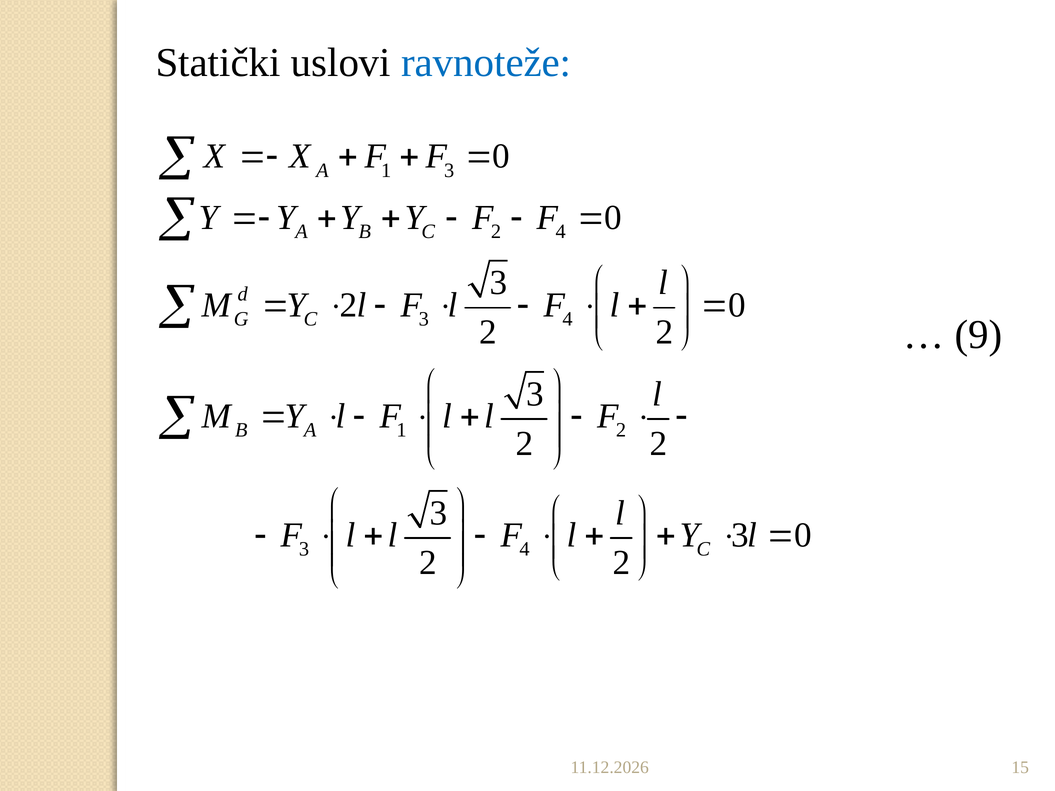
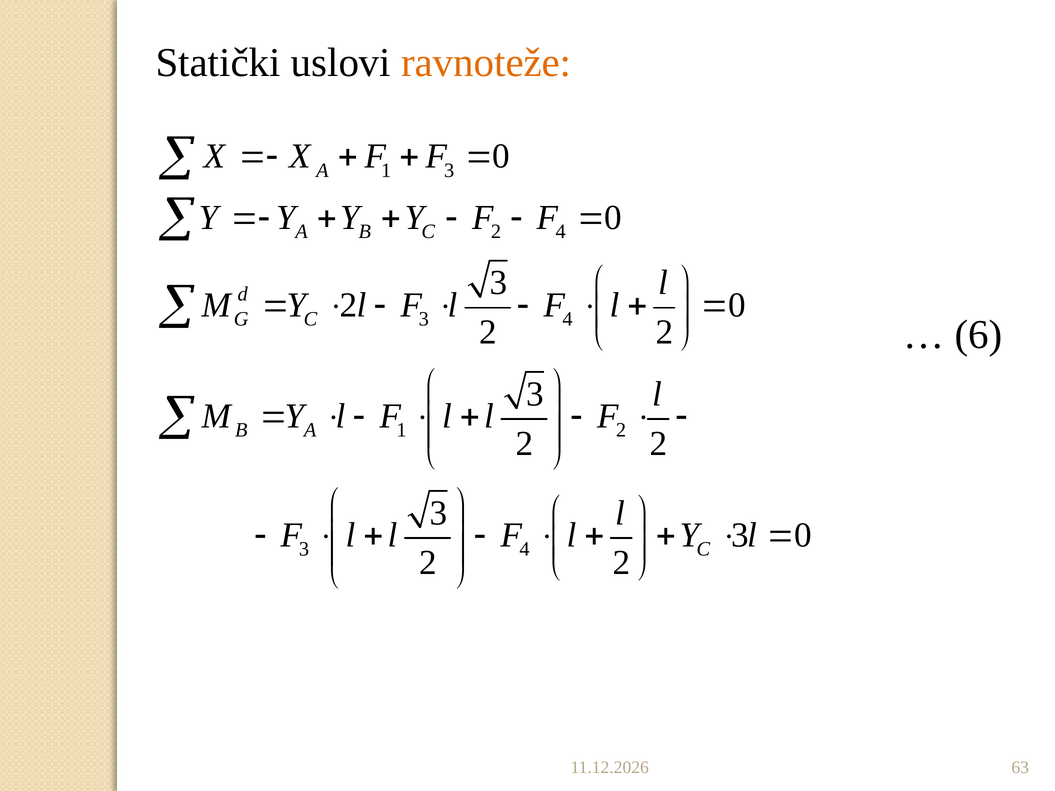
ravnoteže colour: blue -> orange (486, 63)
9: 9 -> 6 (978, 335)
15: 15 -> 63 (1020, 768)
